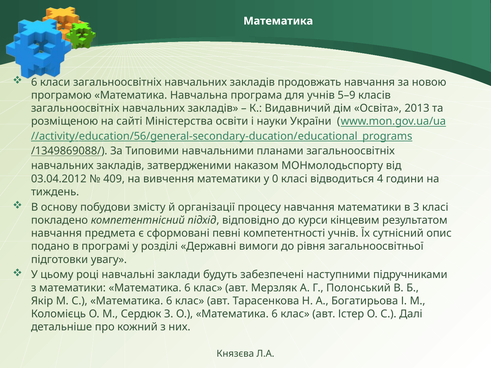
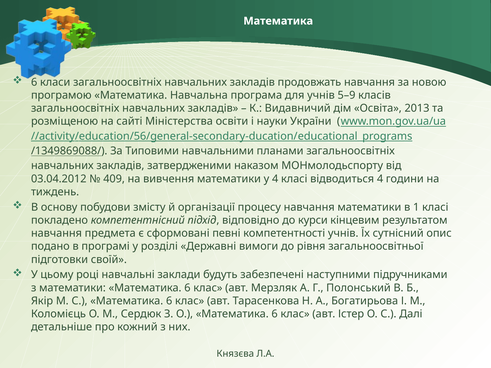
у 0: 0 -> 4 (275, 179)
3: 3 -> 1 (416, 207)
увагу: увагу -> своїй (109, 260)
